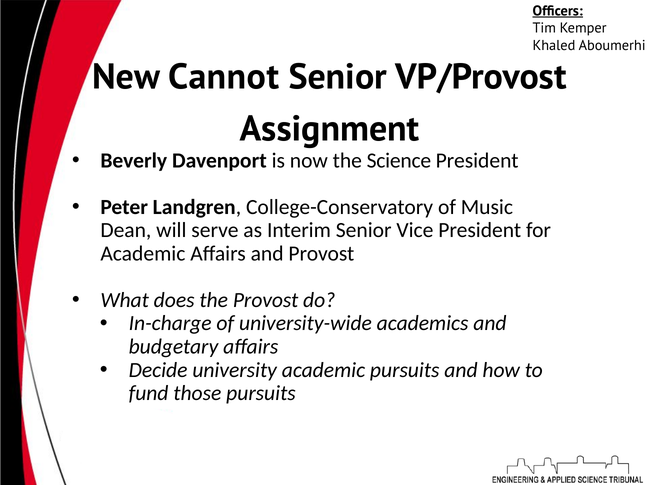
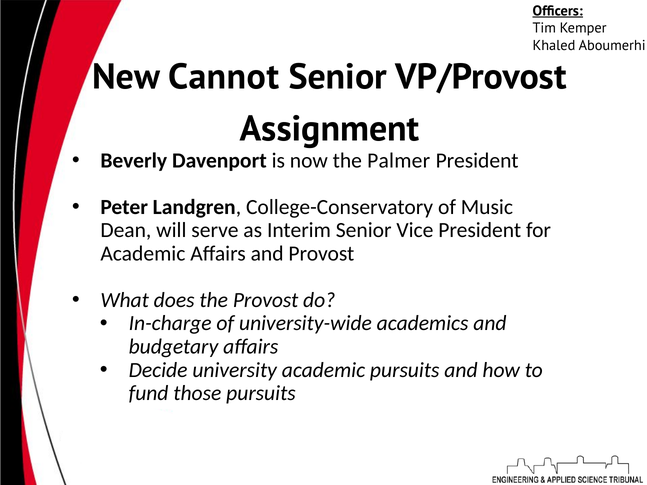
Science: Science -> Palmer (399, 161)
